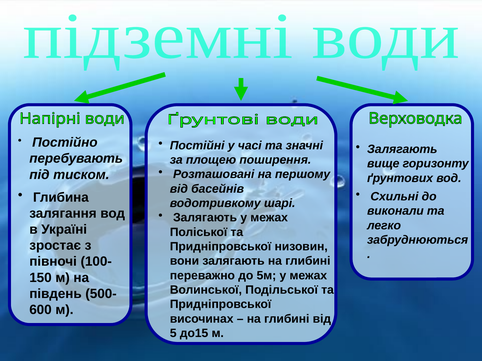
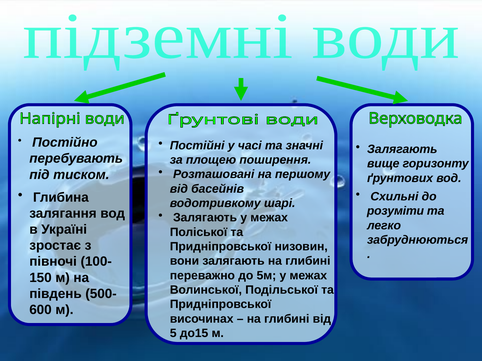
виконали: виконали -> розуміти (395, 211)
